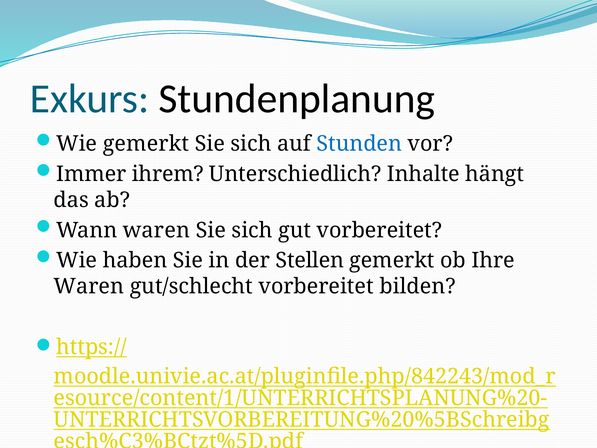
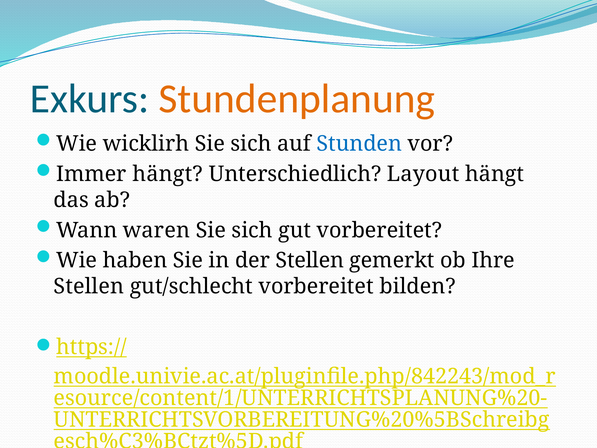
Stundenplanung colour: black -> orange (297, 99)
Wie gemerkt: gemerkt -> wicklirh (146, 144)
Immer ihrem: ihrem -> hängt (168, 174)
Inhalte: Inhalte -> Layout (423, 174)
Waren: Waren -> Stellen (89, 286)
